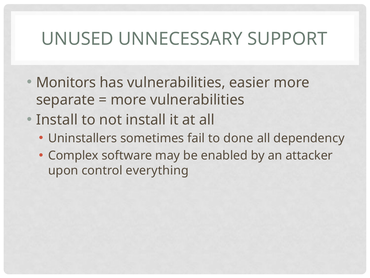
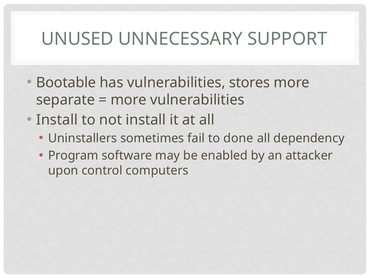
Monitors: Monitors -> Bootable (66, 82)
easier: easier -> stores (250, 82)
Complex: Complex -> Program (73, 155)
everything: everything -> computers (157, 170)
